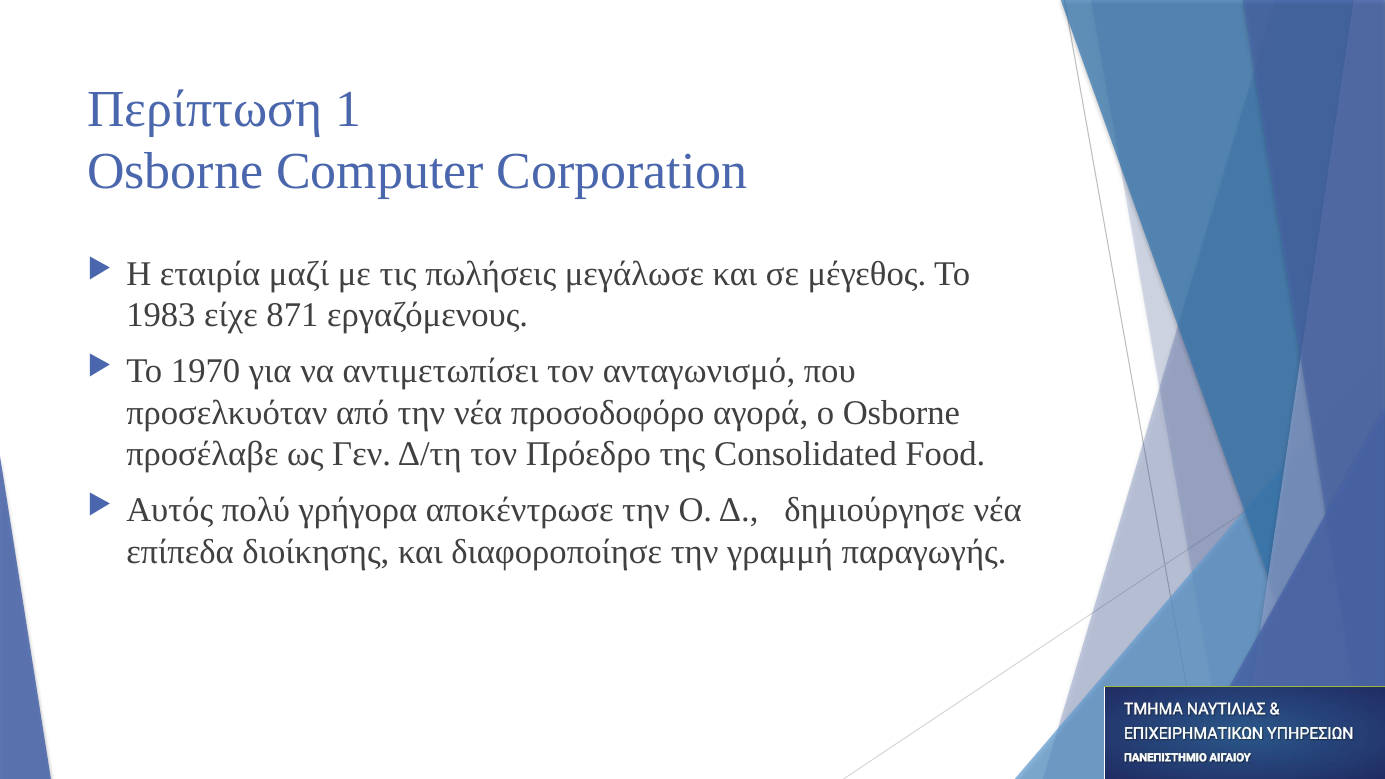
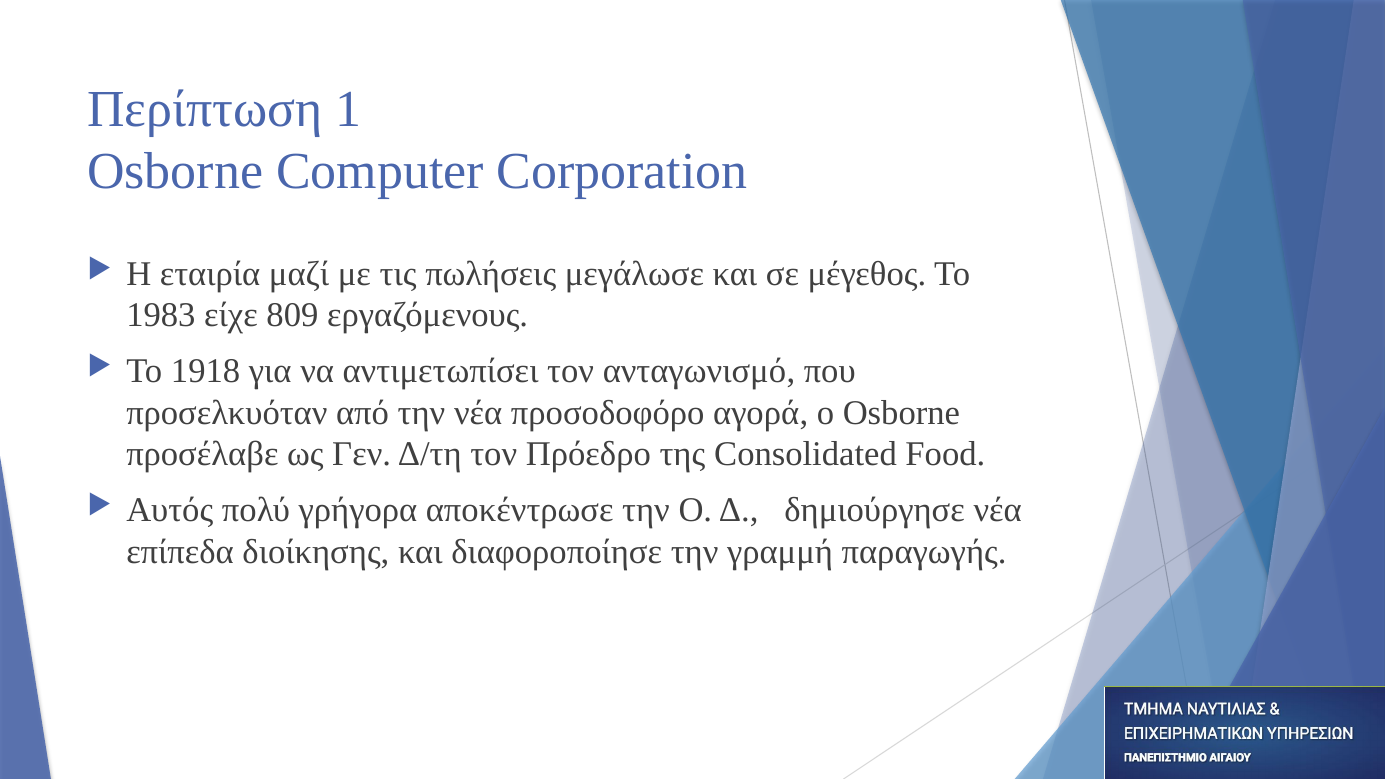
871: 871 -> 809 (292, 315)
1970: 1970 -> 1918 (206, 371)
